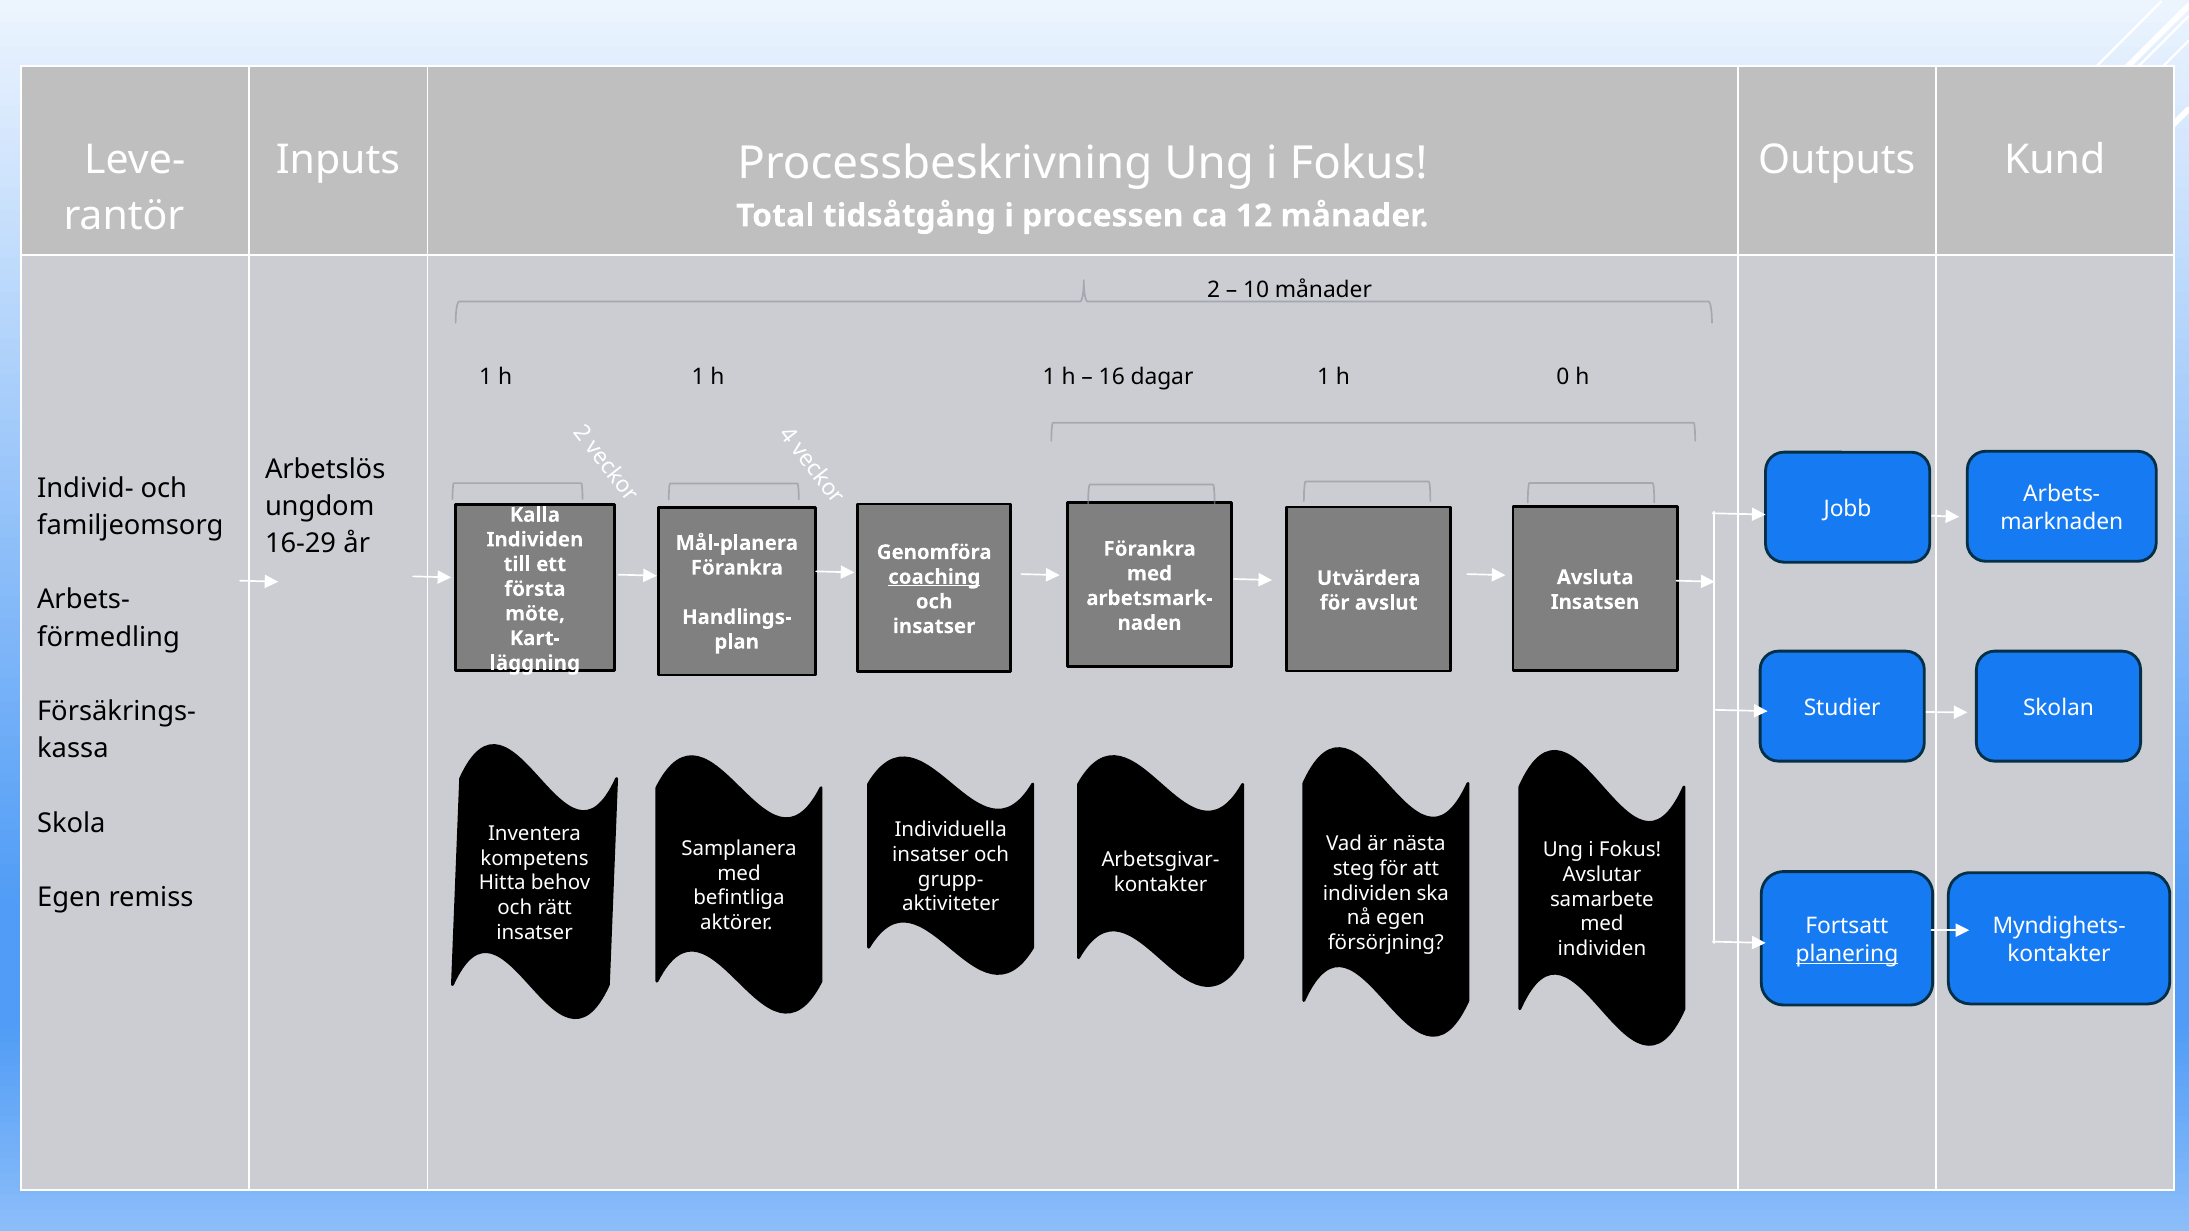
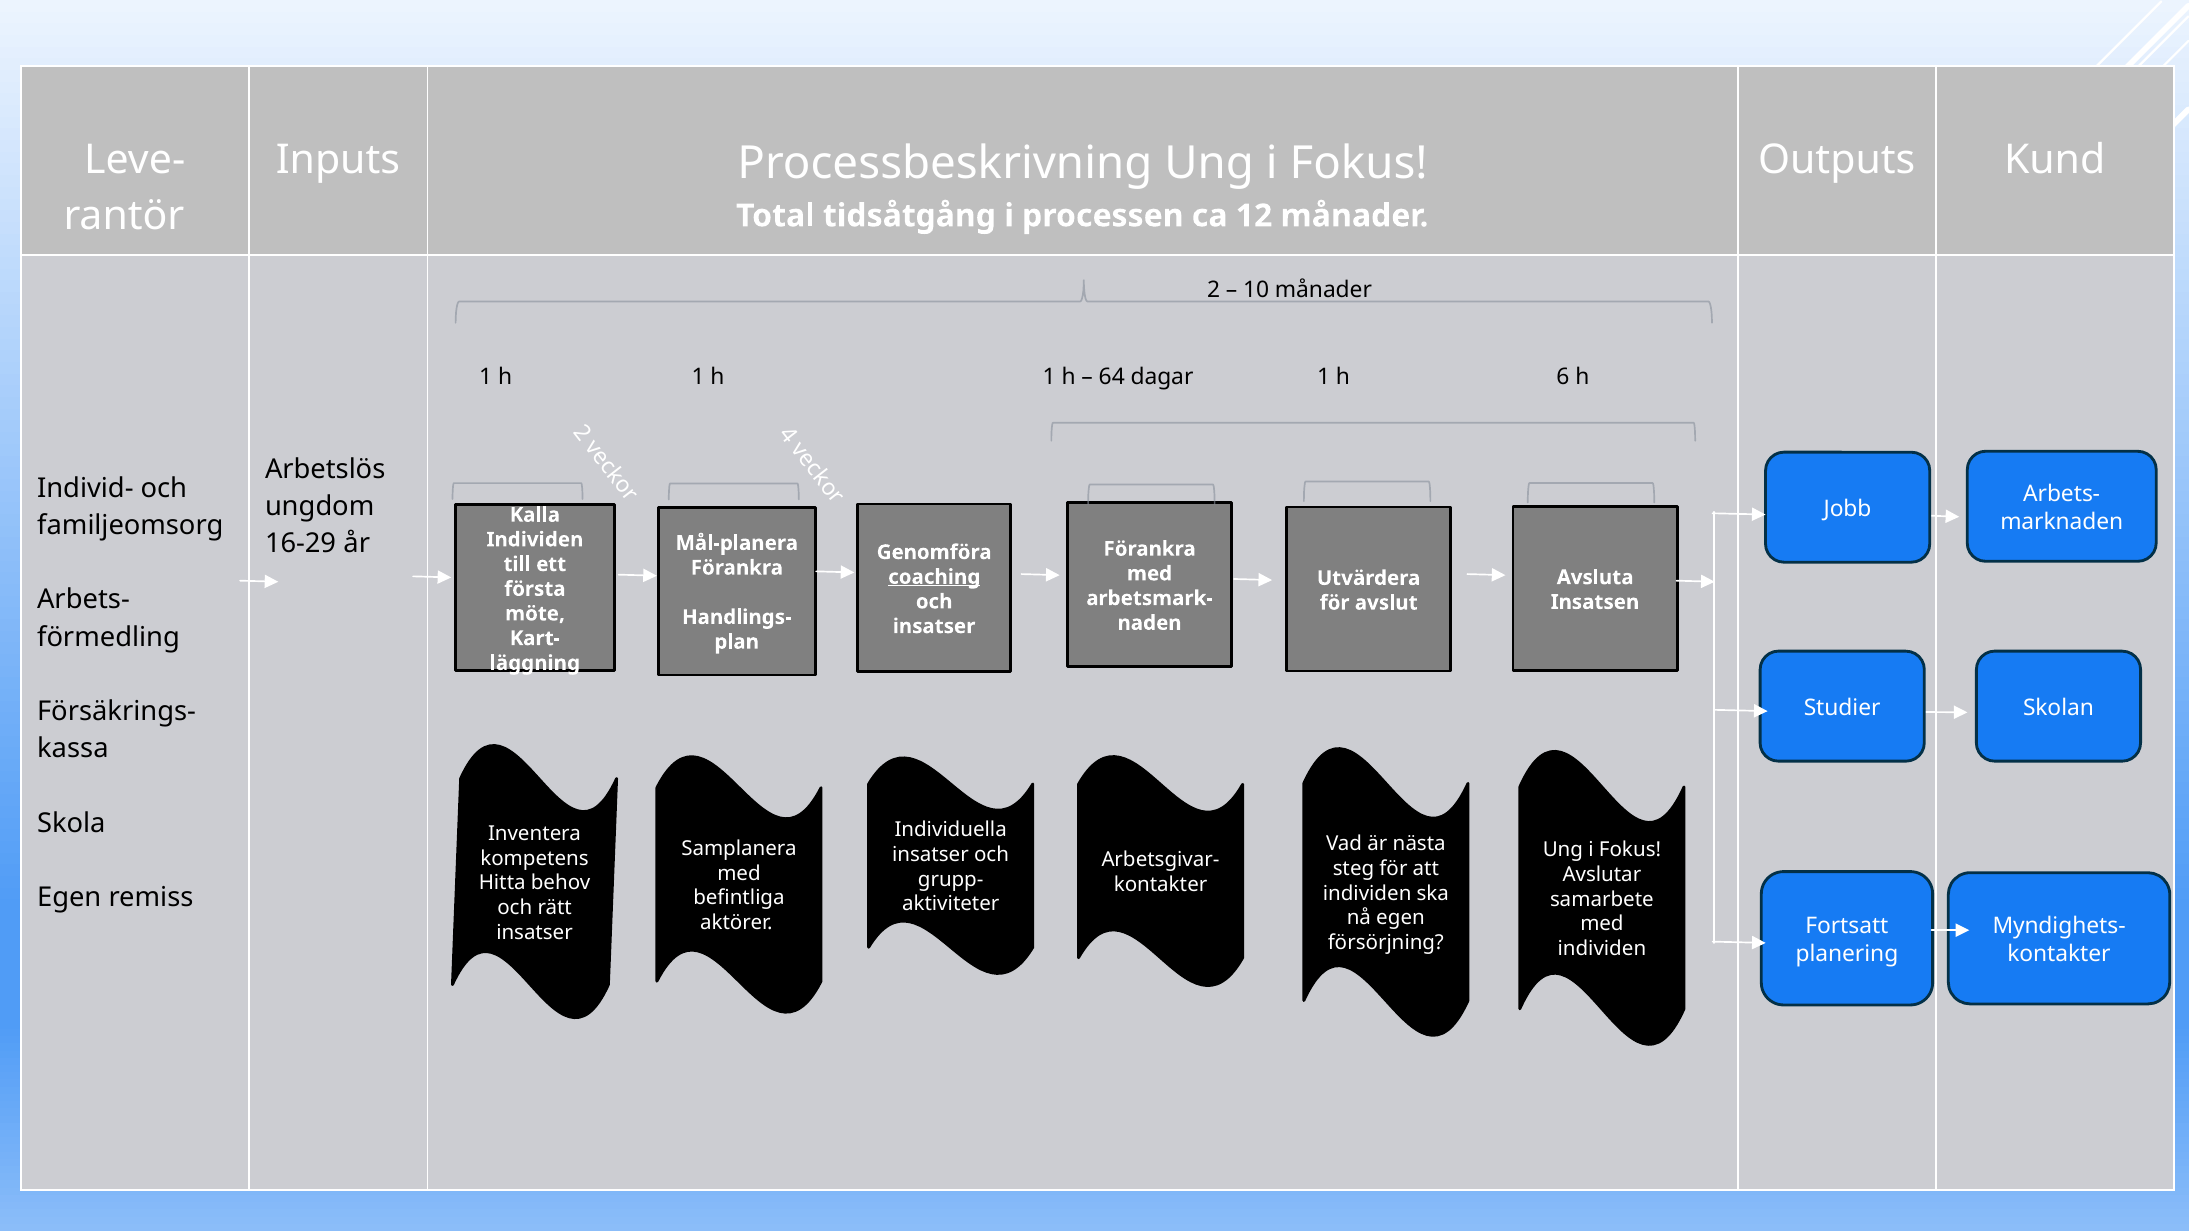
16: 16 -> 64 (1112, 377)
0: 0 -> 6 (1563, 377)
planering underline: present -> none (1847, 954)
